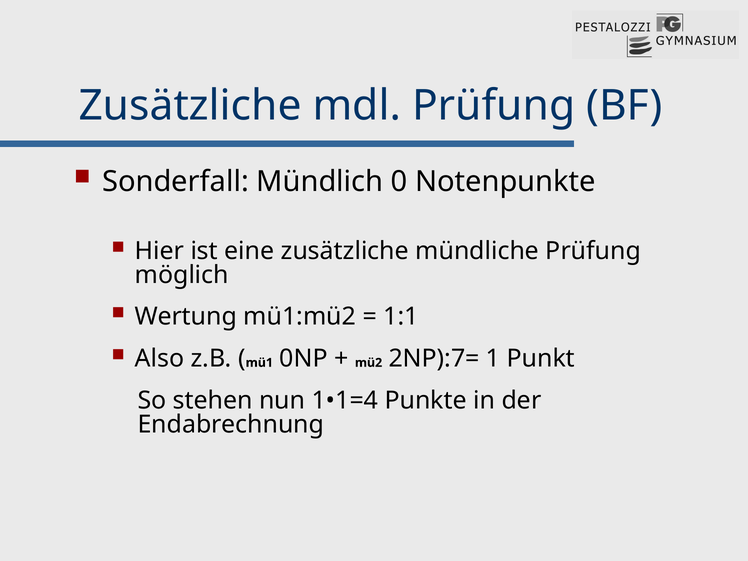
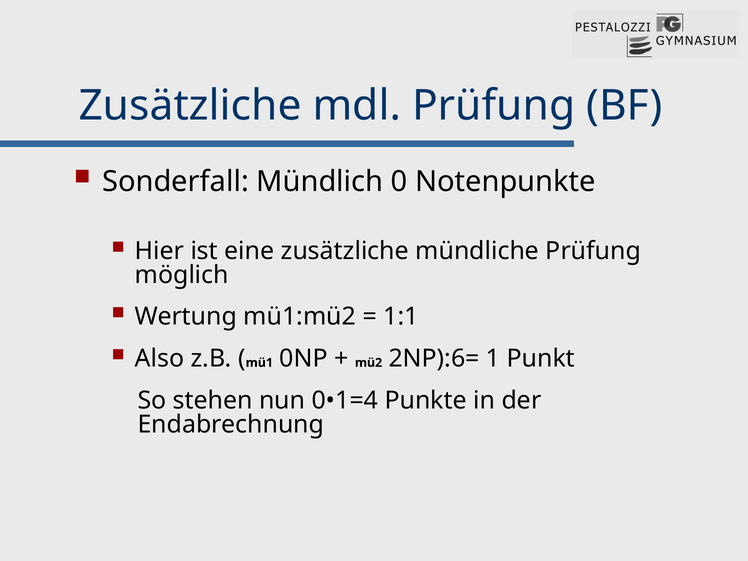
2NP):7=: 2NP):7= -> 2NP):6= (434, 359)
1•1=4: 1•1=4 -> 0•1=4 (345, 401)
